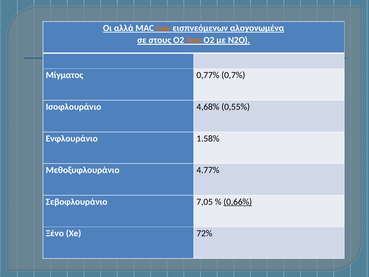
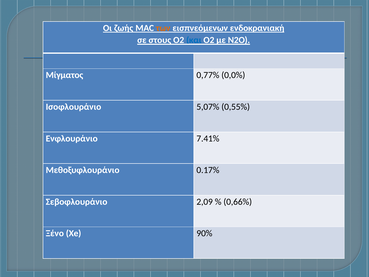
αλλά: αλλά -> ζωής (124, 28)
αλογονωμένα: αλογονωμένα -> ενδοκρανιακή (257, 28)
και colour: orange -> blue (194, 40)
0,7%: 0,7% -> 0,0% (233, 75)
4,68%: 4,68% -> 5,07% (208, 107)
1.58%: 1.58% -> 7.41% (208, 138)
4.77%: 4.77% -> 0.17% (208, 170)
7,05: 7,05 -> 2,09 (205, 202)
0,66% underline: present -> none (238, 202)
72%: 72% -> 90% (204, 233)
